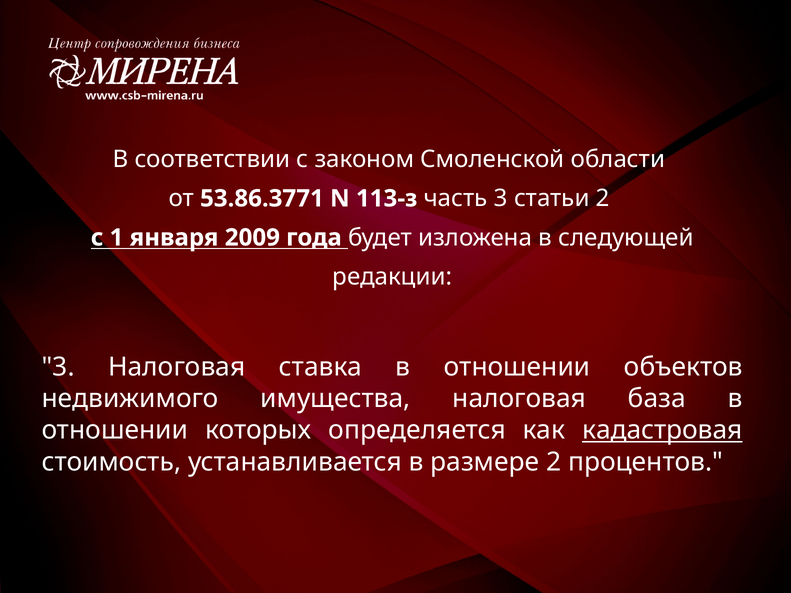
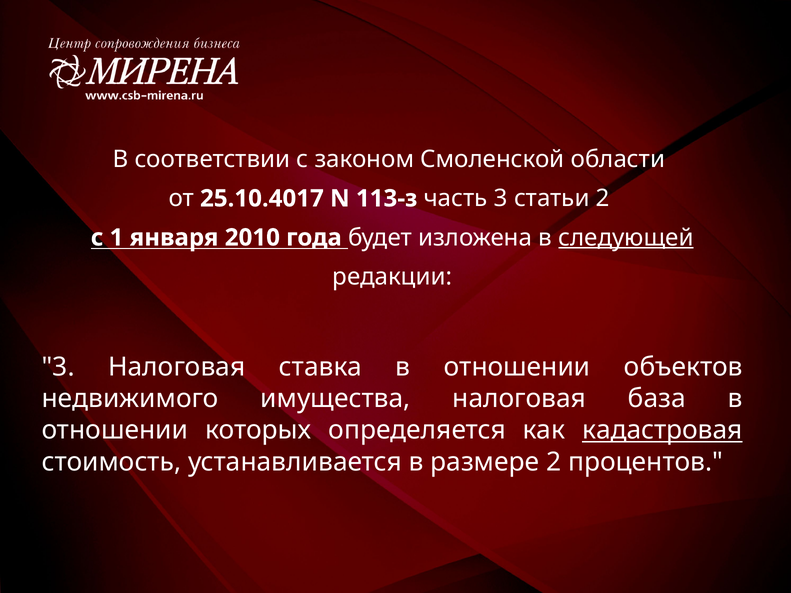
53.86.3771: 53.86.3771 -> 25.10.4017 (262, 199)
2009: 2009 -> 2010 (252, 238)
следующей underline: none -> present (626, 238)
